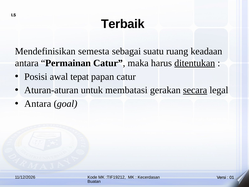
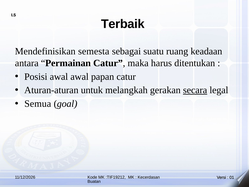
ditentukan underline: present -> none (195, 63)
awal tepat: tepat -> awal (80, 77)
membatasi: membatasi -> melangkah (126, 90)
Antara: Antara -> Semua (38, 104)
